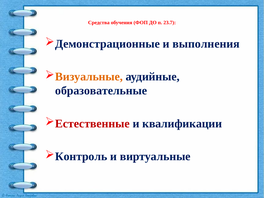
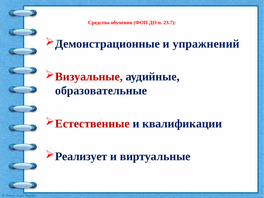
выполнения: выполнения -> упражнений (206, 44)
Визуальные colour: orange -> red (89, 77)
Контроль: Контроль -> Реализует (81, 156)
